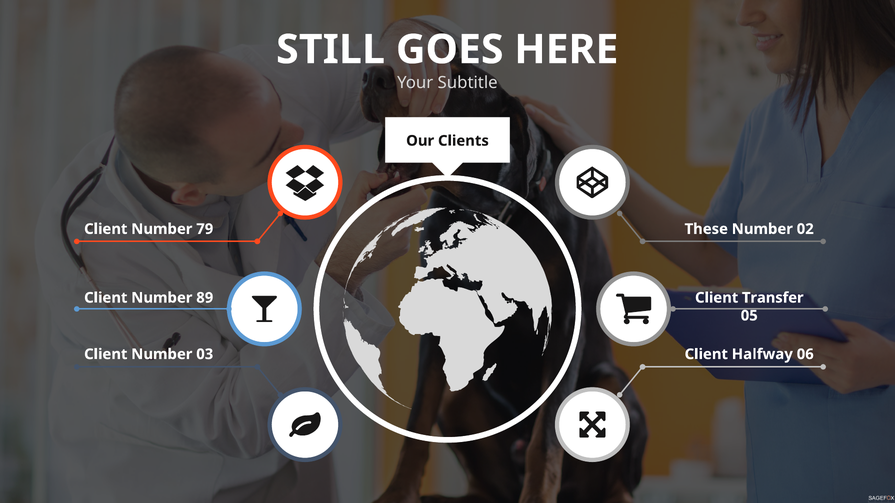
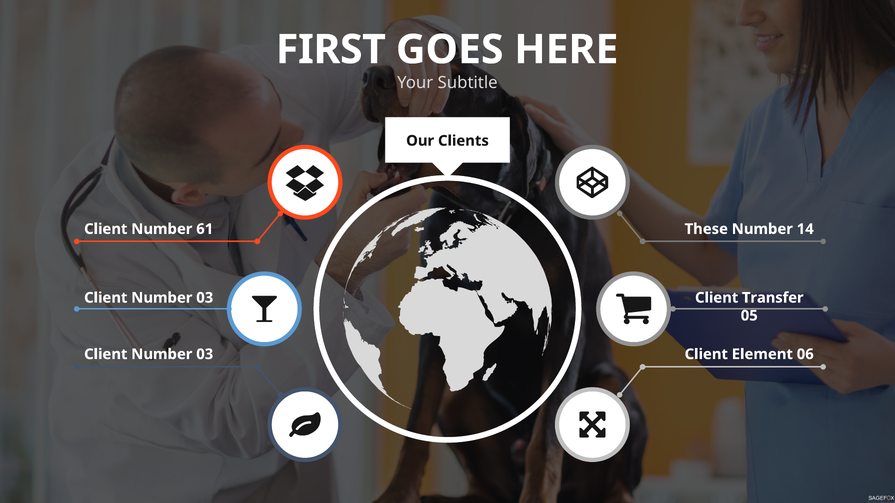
STILL: STILL -> FIRST (331, 50)
79: 79 -> 61 (205, 229)
02: 02 -> 14 (805, 229)
89: 89 -> 03 (205, 298)
Halfway: Halfway -> Element (762, 355)
